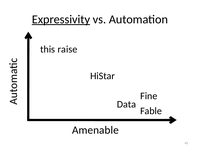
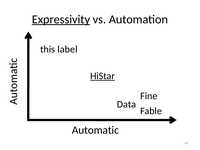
raise: raise -> label (67, 49)
HiStar underline: none -> present (103, 76)
Amenable: Amenable -> Automatic (95, 130)
